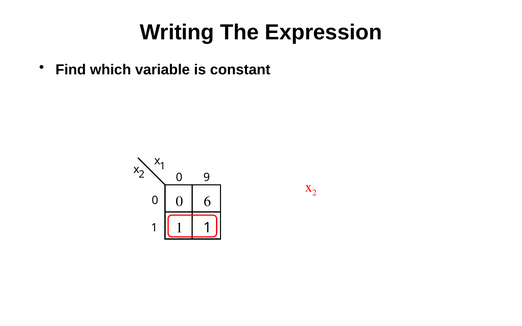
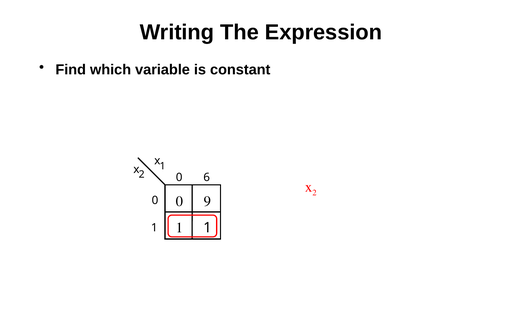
9: 9 -> 6 (207, 178)
6: 6 -> 9 (207, 202)
